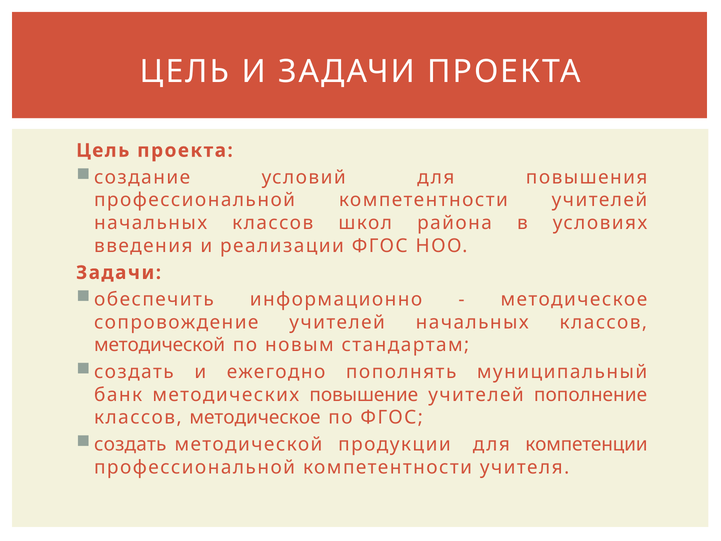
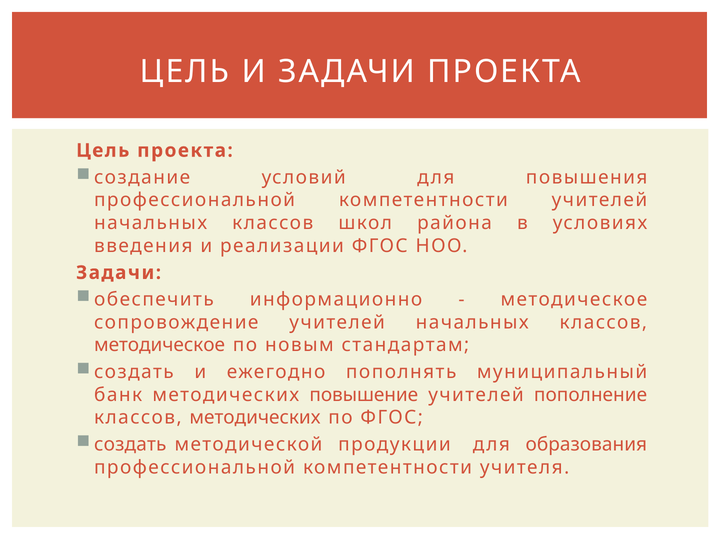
методической: методической -> методическое (160, 345)
классов методическое: методическое -> методических (255, 417)
компетенции: компетенции -> образования (586, 444)
